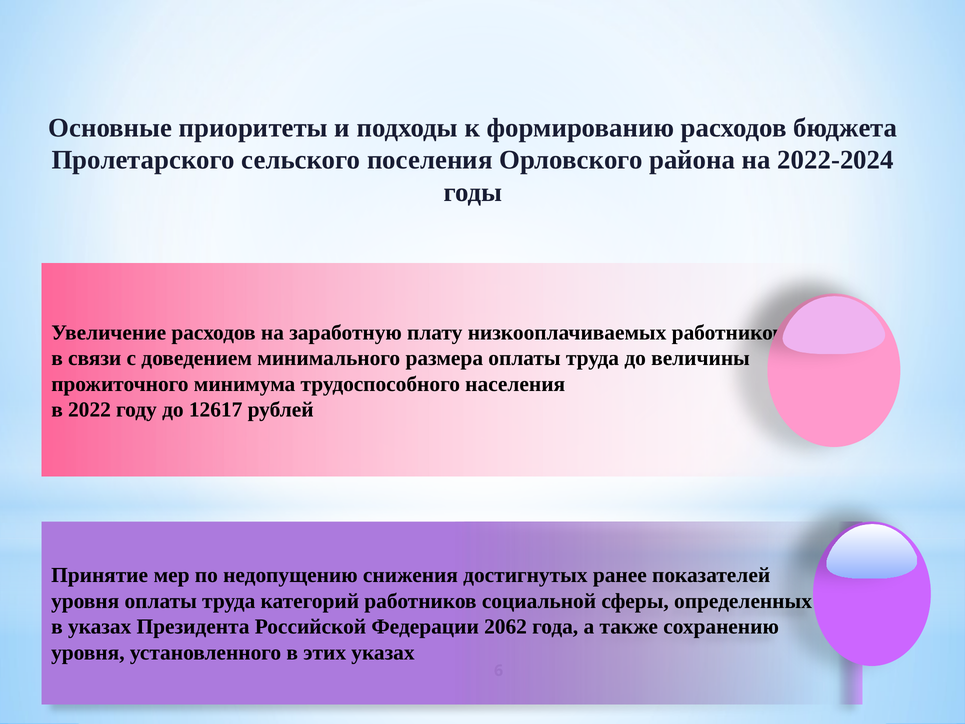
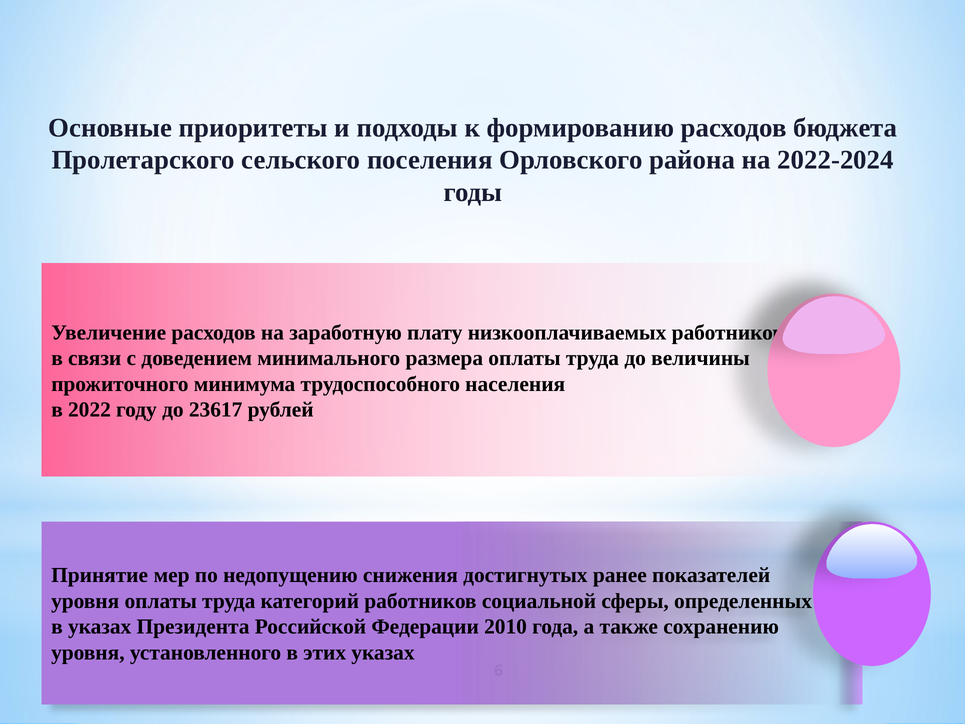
12617: 12617 -> 23617 (216, 410)
2062: 2062 -> 2010 (506, 627)
